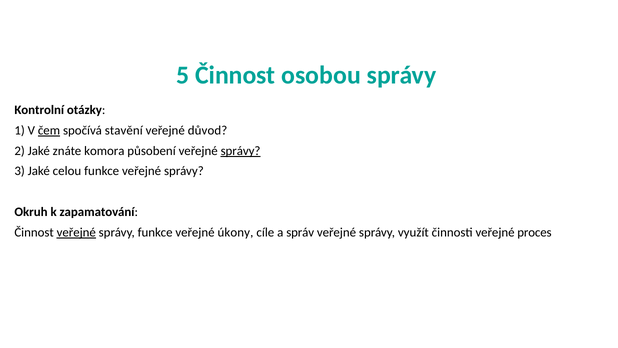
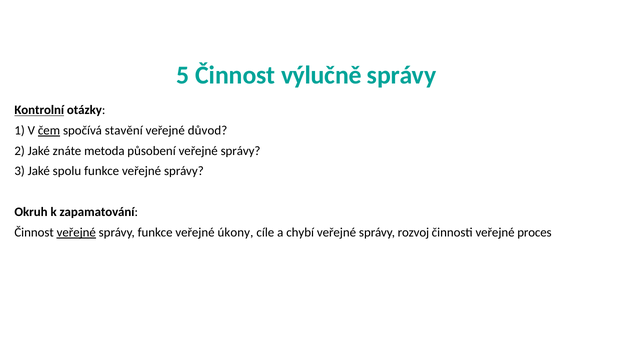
osobou: osobou -> výlučně (321, 75)
Kontrolní underline: none -> present (39, 110)
komora: komora -> metoda (104, 151)
správy underline: present -> none (241, 151)
celou: celou -> spolu (67, 171)
správ: správ -> chybí (300, 232)
využít: využít -> rozvoj (413, 232)
